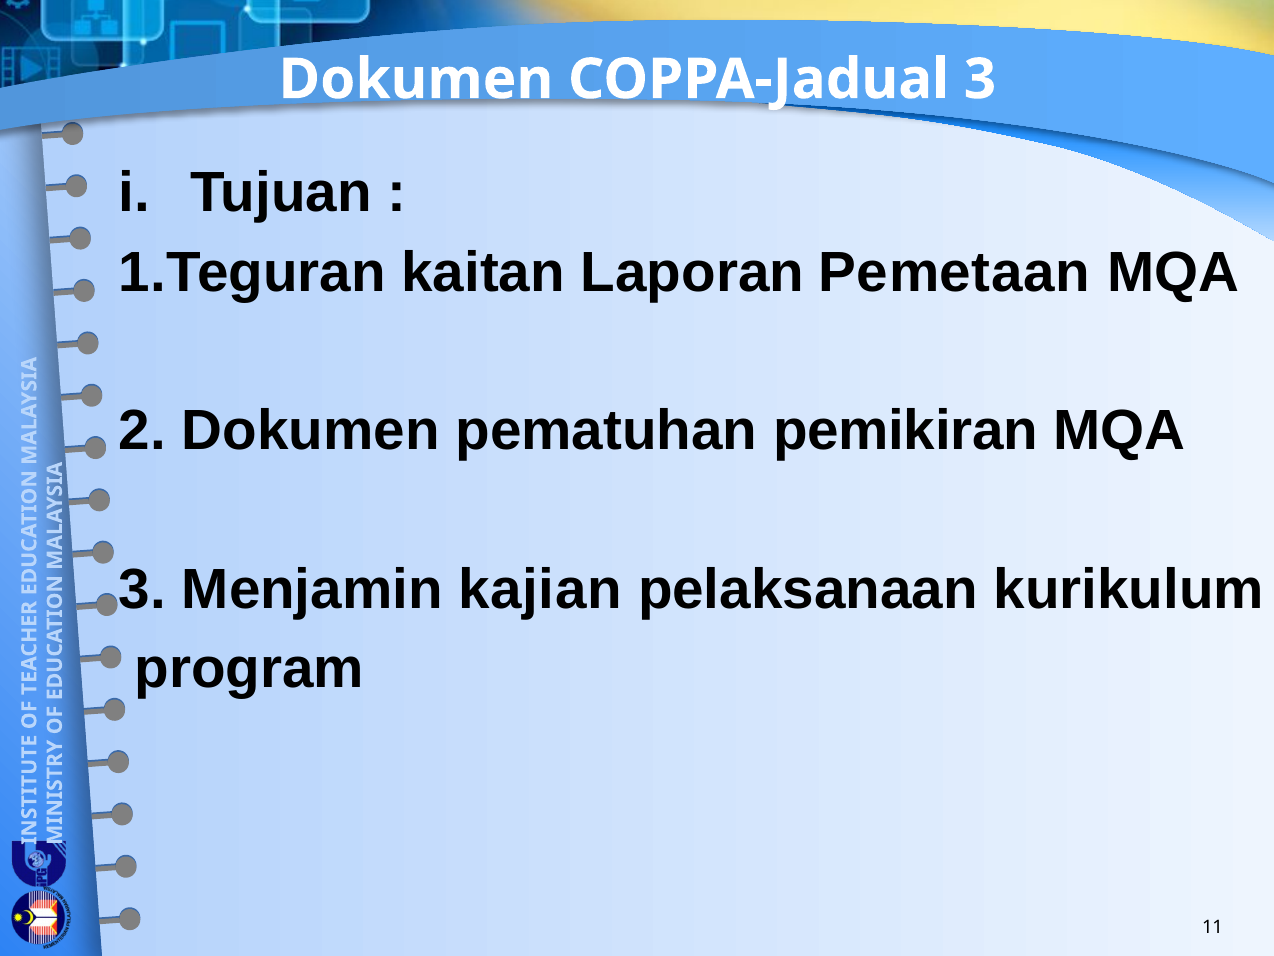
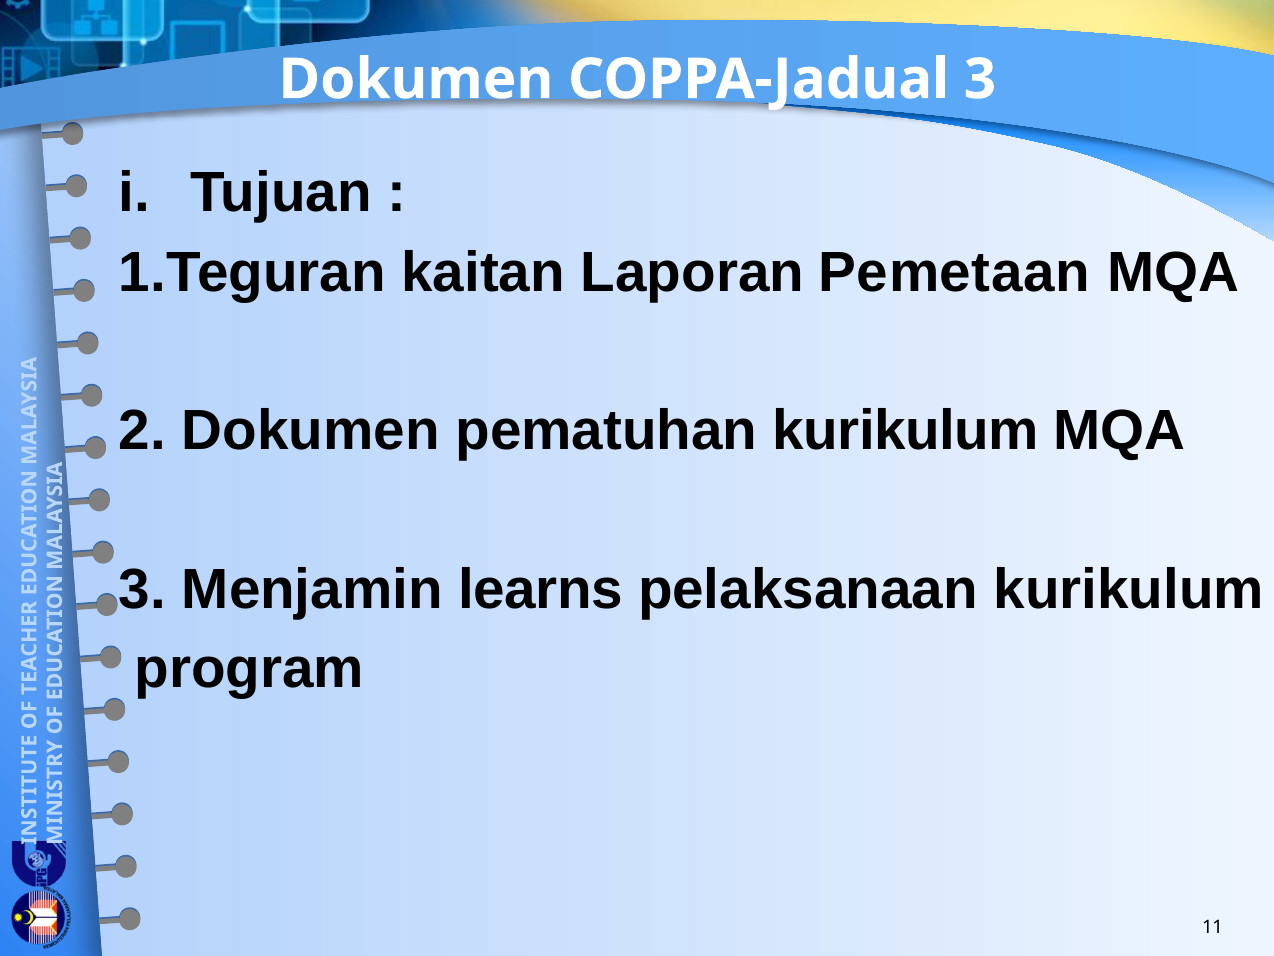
pematuhan pemikiran: pemikiran -> kurikulum (906, 431)
kajian: kajian -> learns (541, 589)
